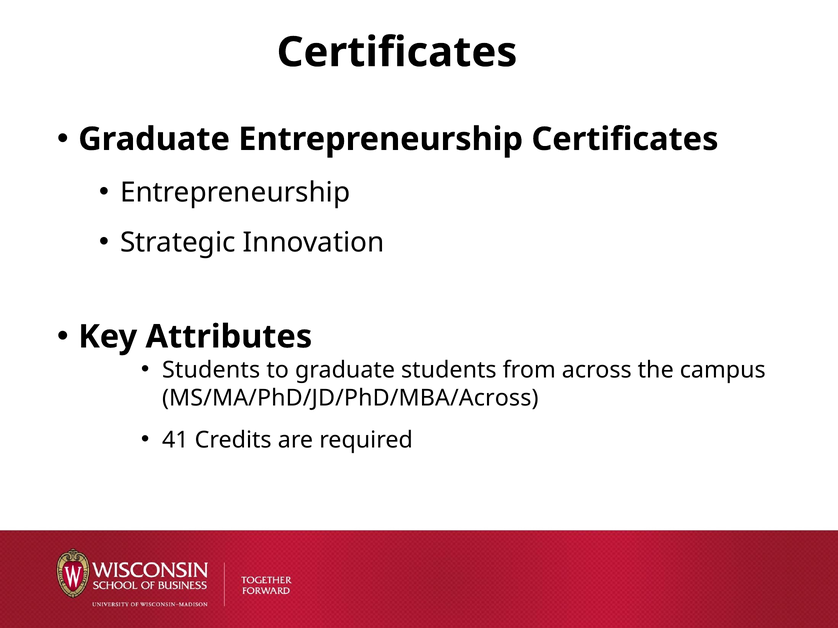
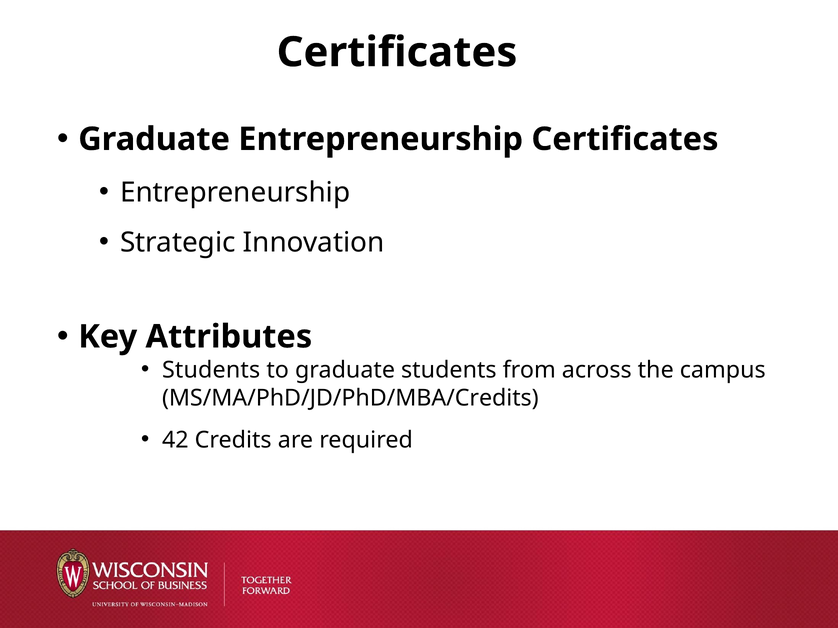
MS/MA/PhD/JD/PhD/MBA/Across: MS/MA/PhD/JD/PhD/MBA/Across -> MS/MA/PhD/JD/PhD/MBA/Credits (350, 398)
41: 41 -> 42 (175, 440)
